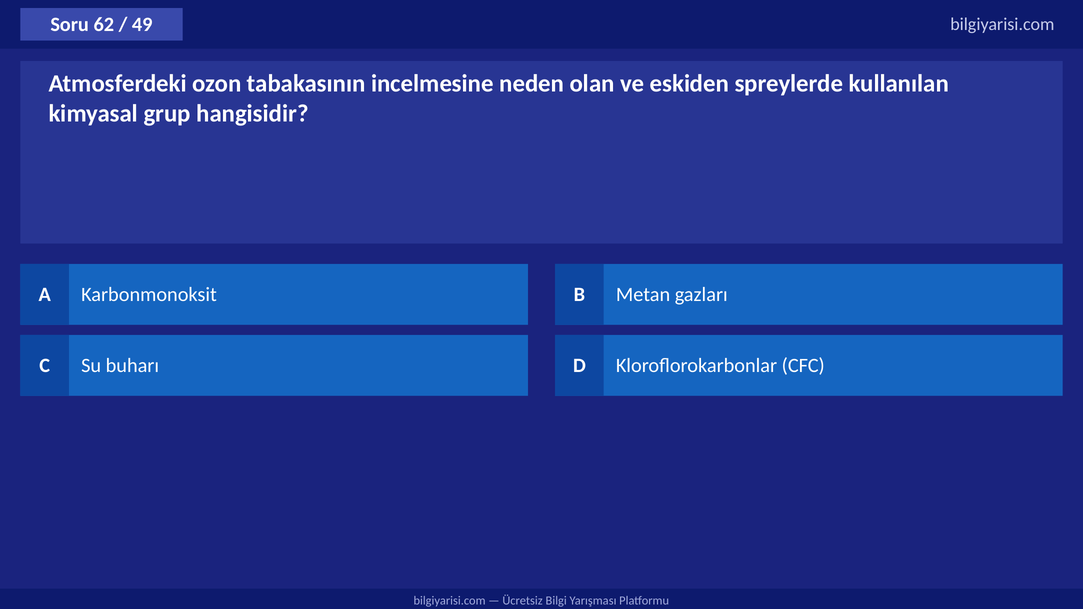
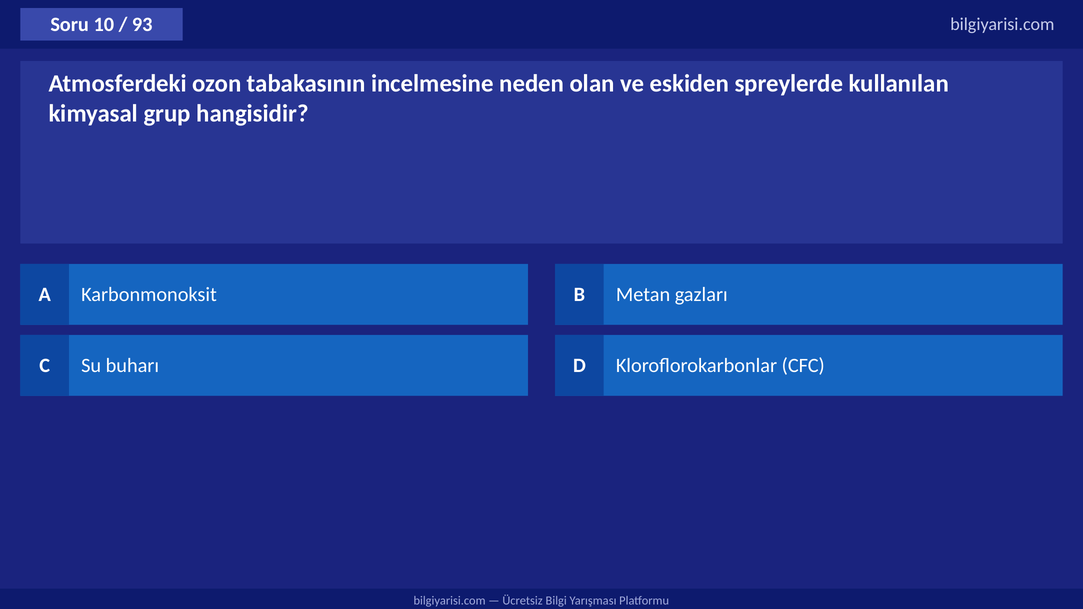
62: 62 -> 10 (104, 25)
49: 49 -> 93 (142, 25)
